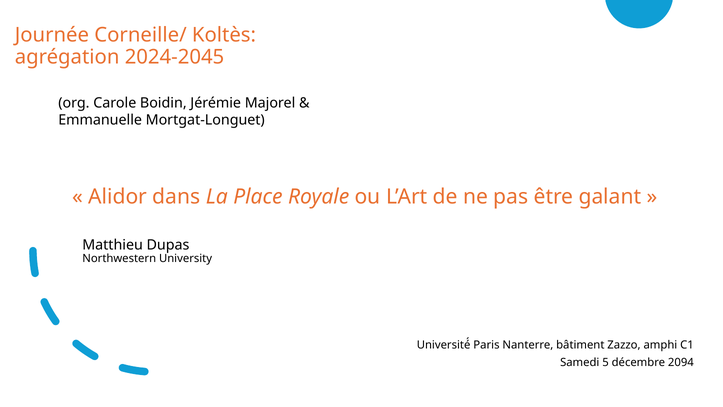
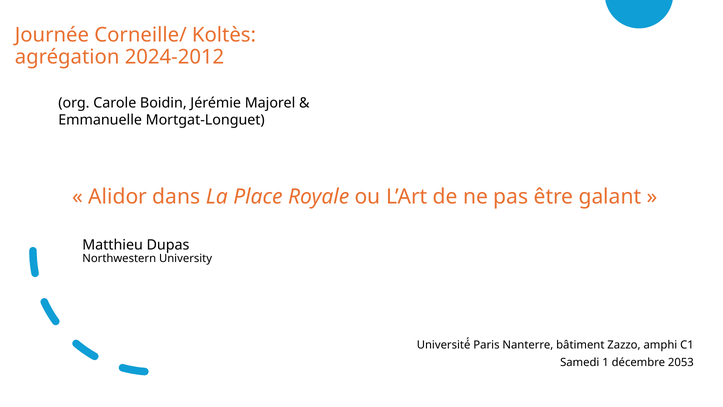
2024-2045: 2024-2045 -> 2024-2012 (175, 57)
5: 5 -> 1 (606, 362)
2094: 2094 -> 2053 (681, 362)
